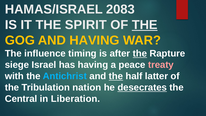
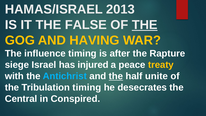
2083: 2083 -> 2013 (120, 9)
SPIRIT: SPIRIT -> FALSE (86, 25)
the underline: present -> none (140, 53)
has having: having -> injured (93, 65)
treaty colour: pink -> yellow (161, 65)
latter: latter -> unite (156, 76)
Tribulation nation: nation -> timing (87, 87)
desecrates underline: present -> none (142, 87)
Liberation: Liberation -> Conspired (75, 99)
